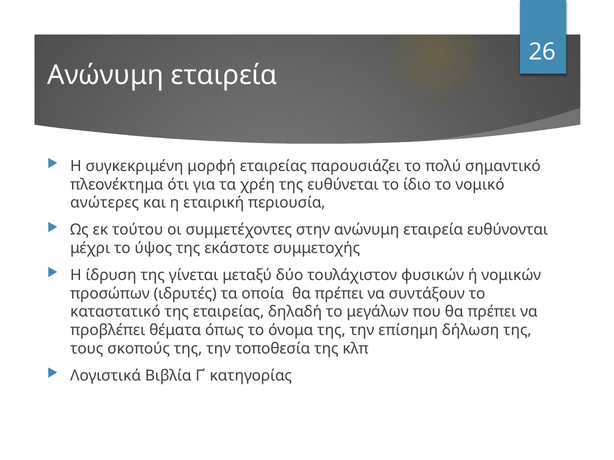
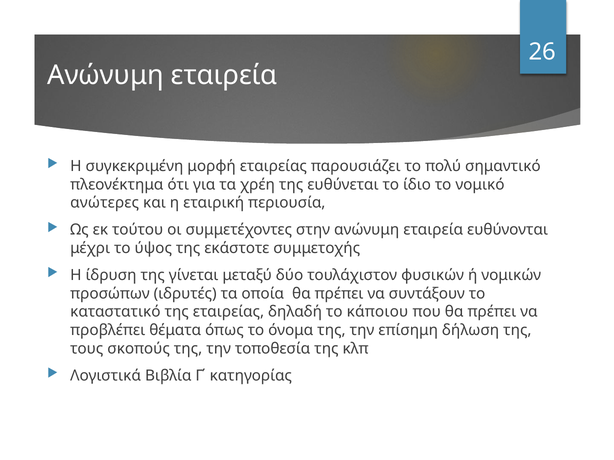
μεγάλων: μεγάλων -> κάποιου (378, 312)
